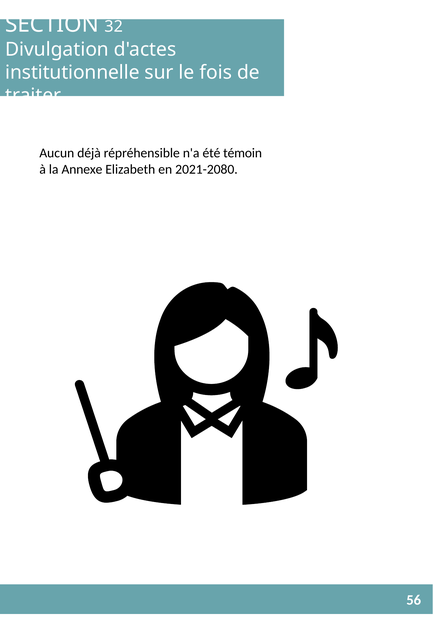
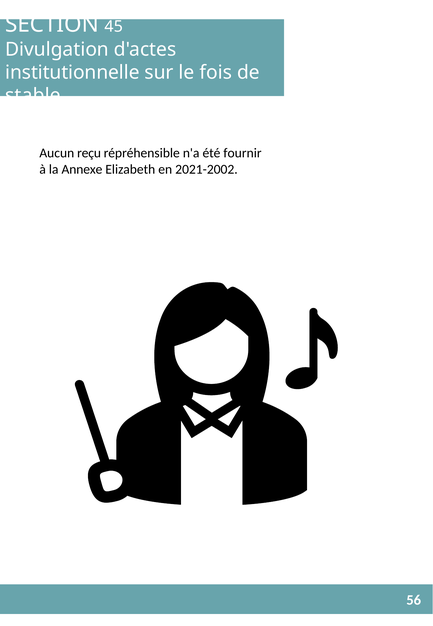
32: 32 -> 45 (114, 27)
traiter: traiter -> stable (33, 96)
déjà: déjà -> reçu (89, 153)
témoin: témoin -> fournir (242, 153)
2021-2080: 2021-2080 -> 2021-2002 (206, 169)
